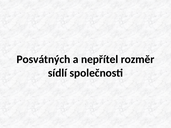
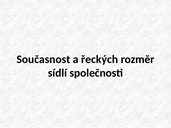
Posvátných: Posvátných -> Současnost (43, 59)
nepřítel: nepřítel -> řeckých (100, 59)
